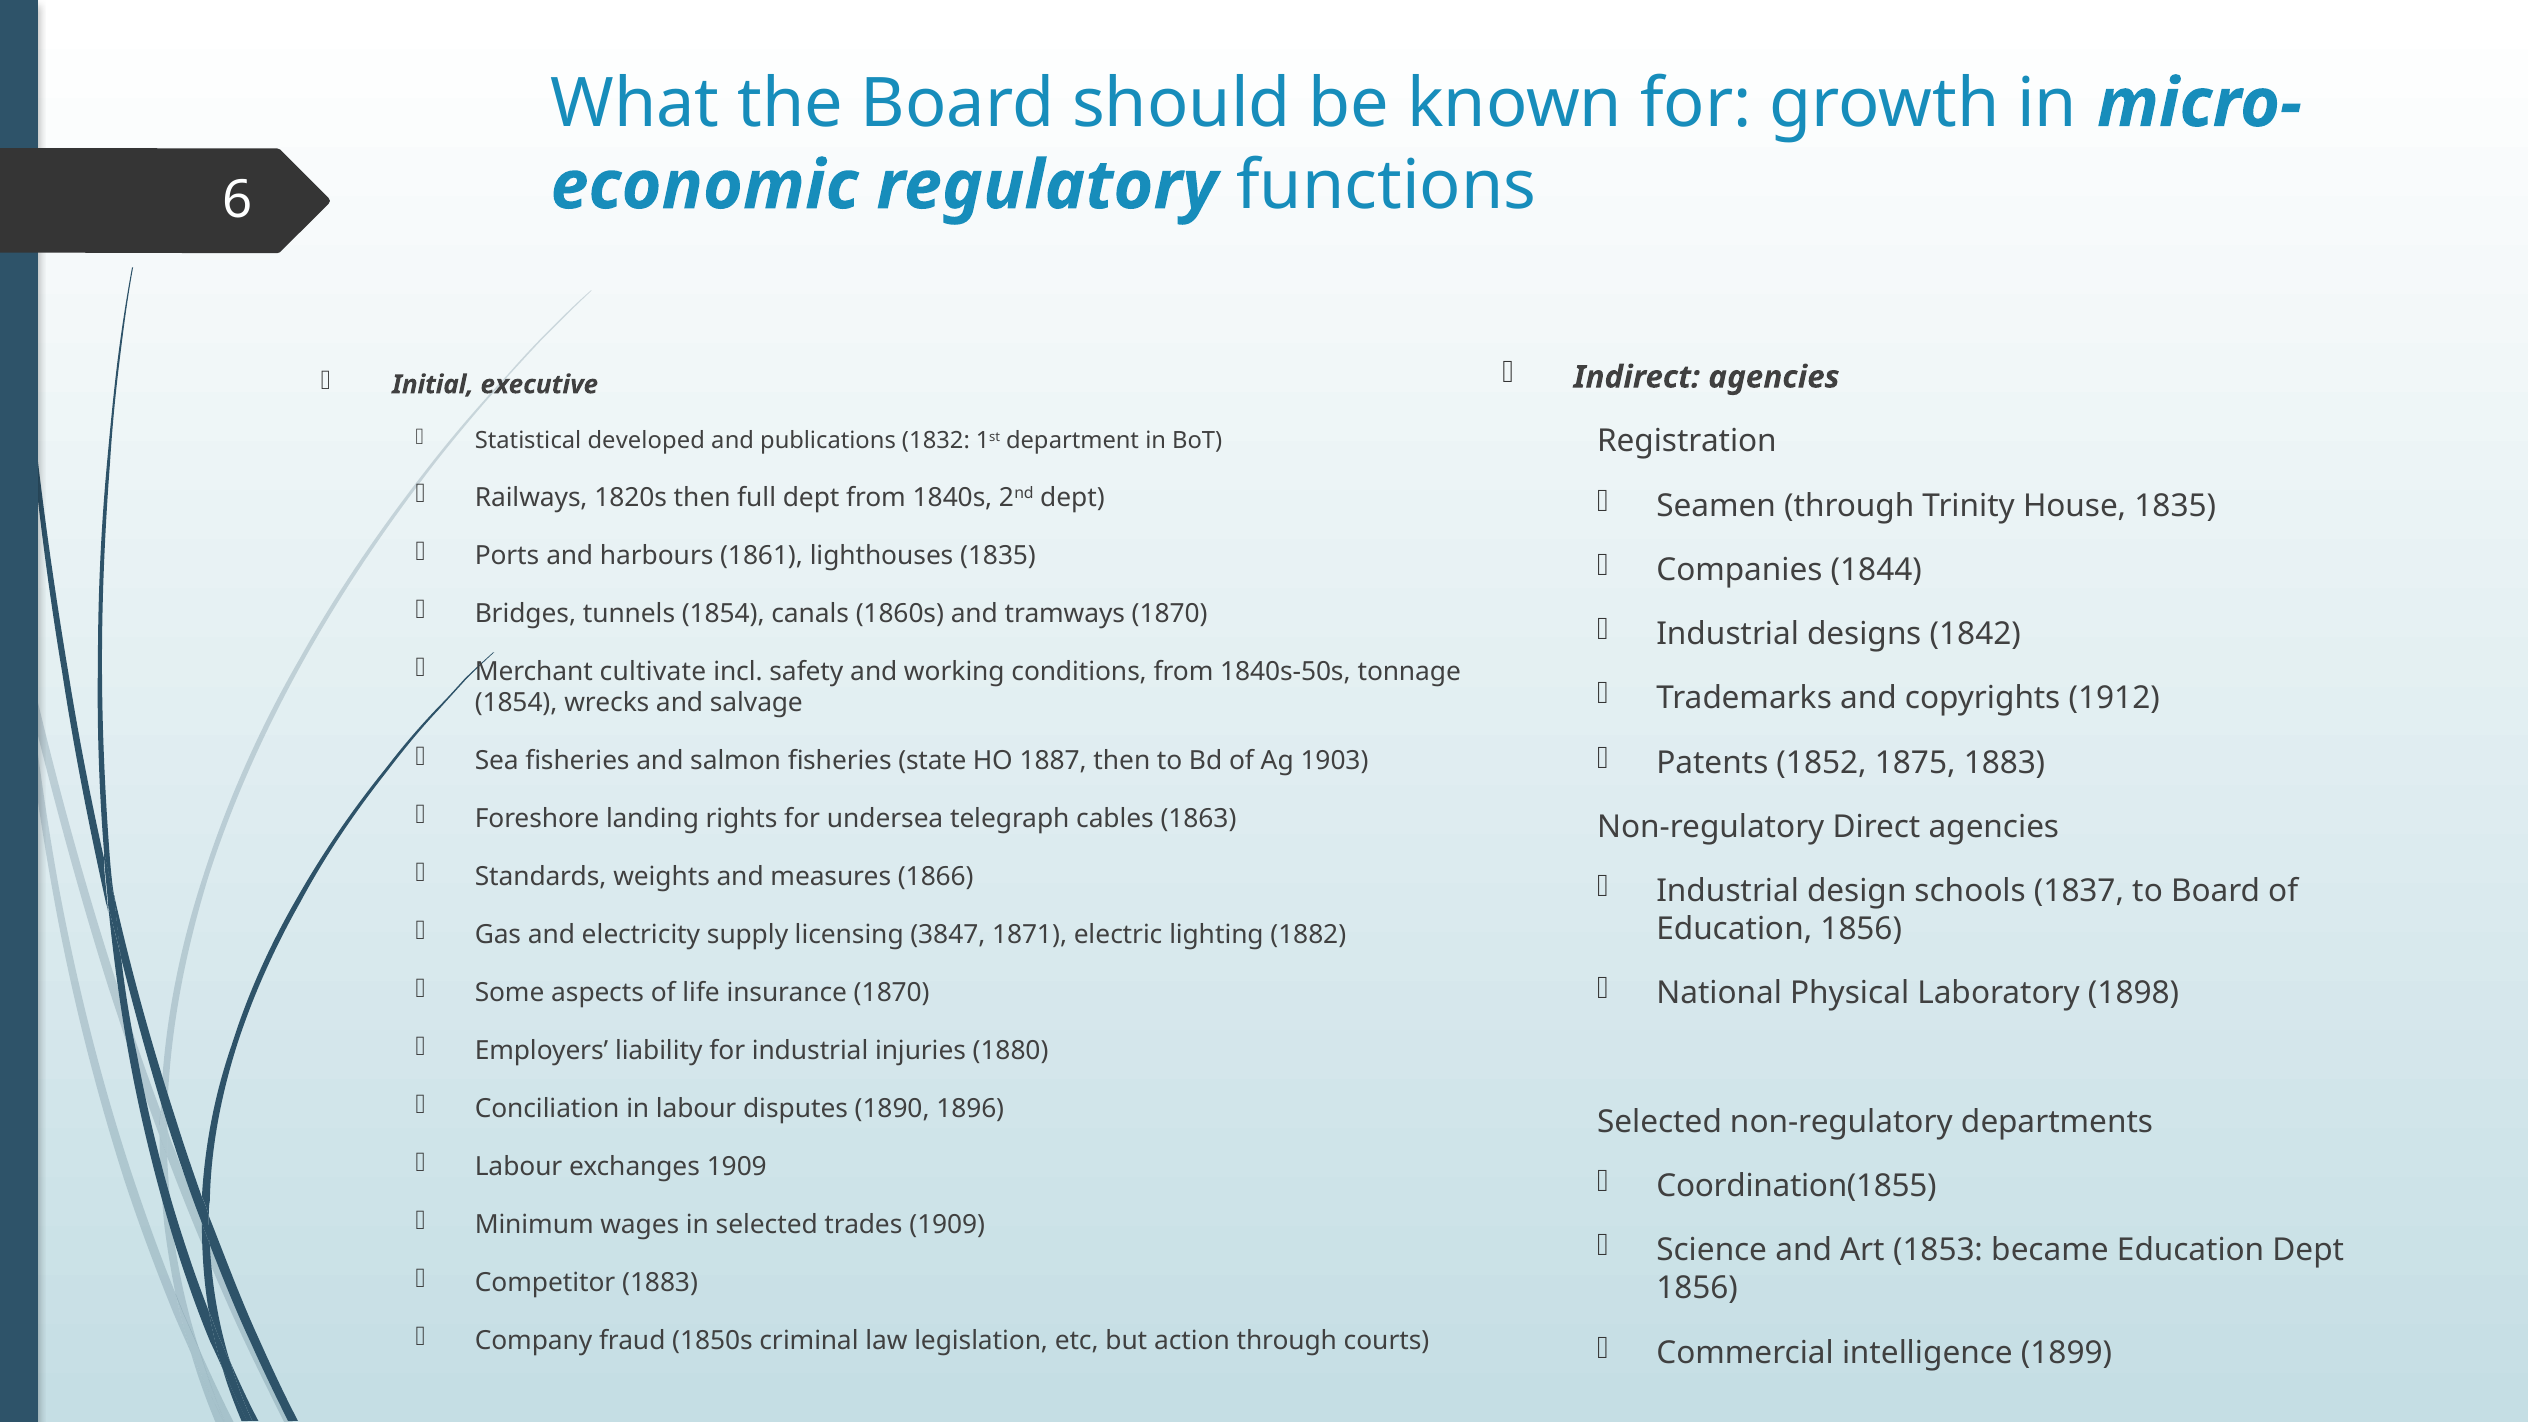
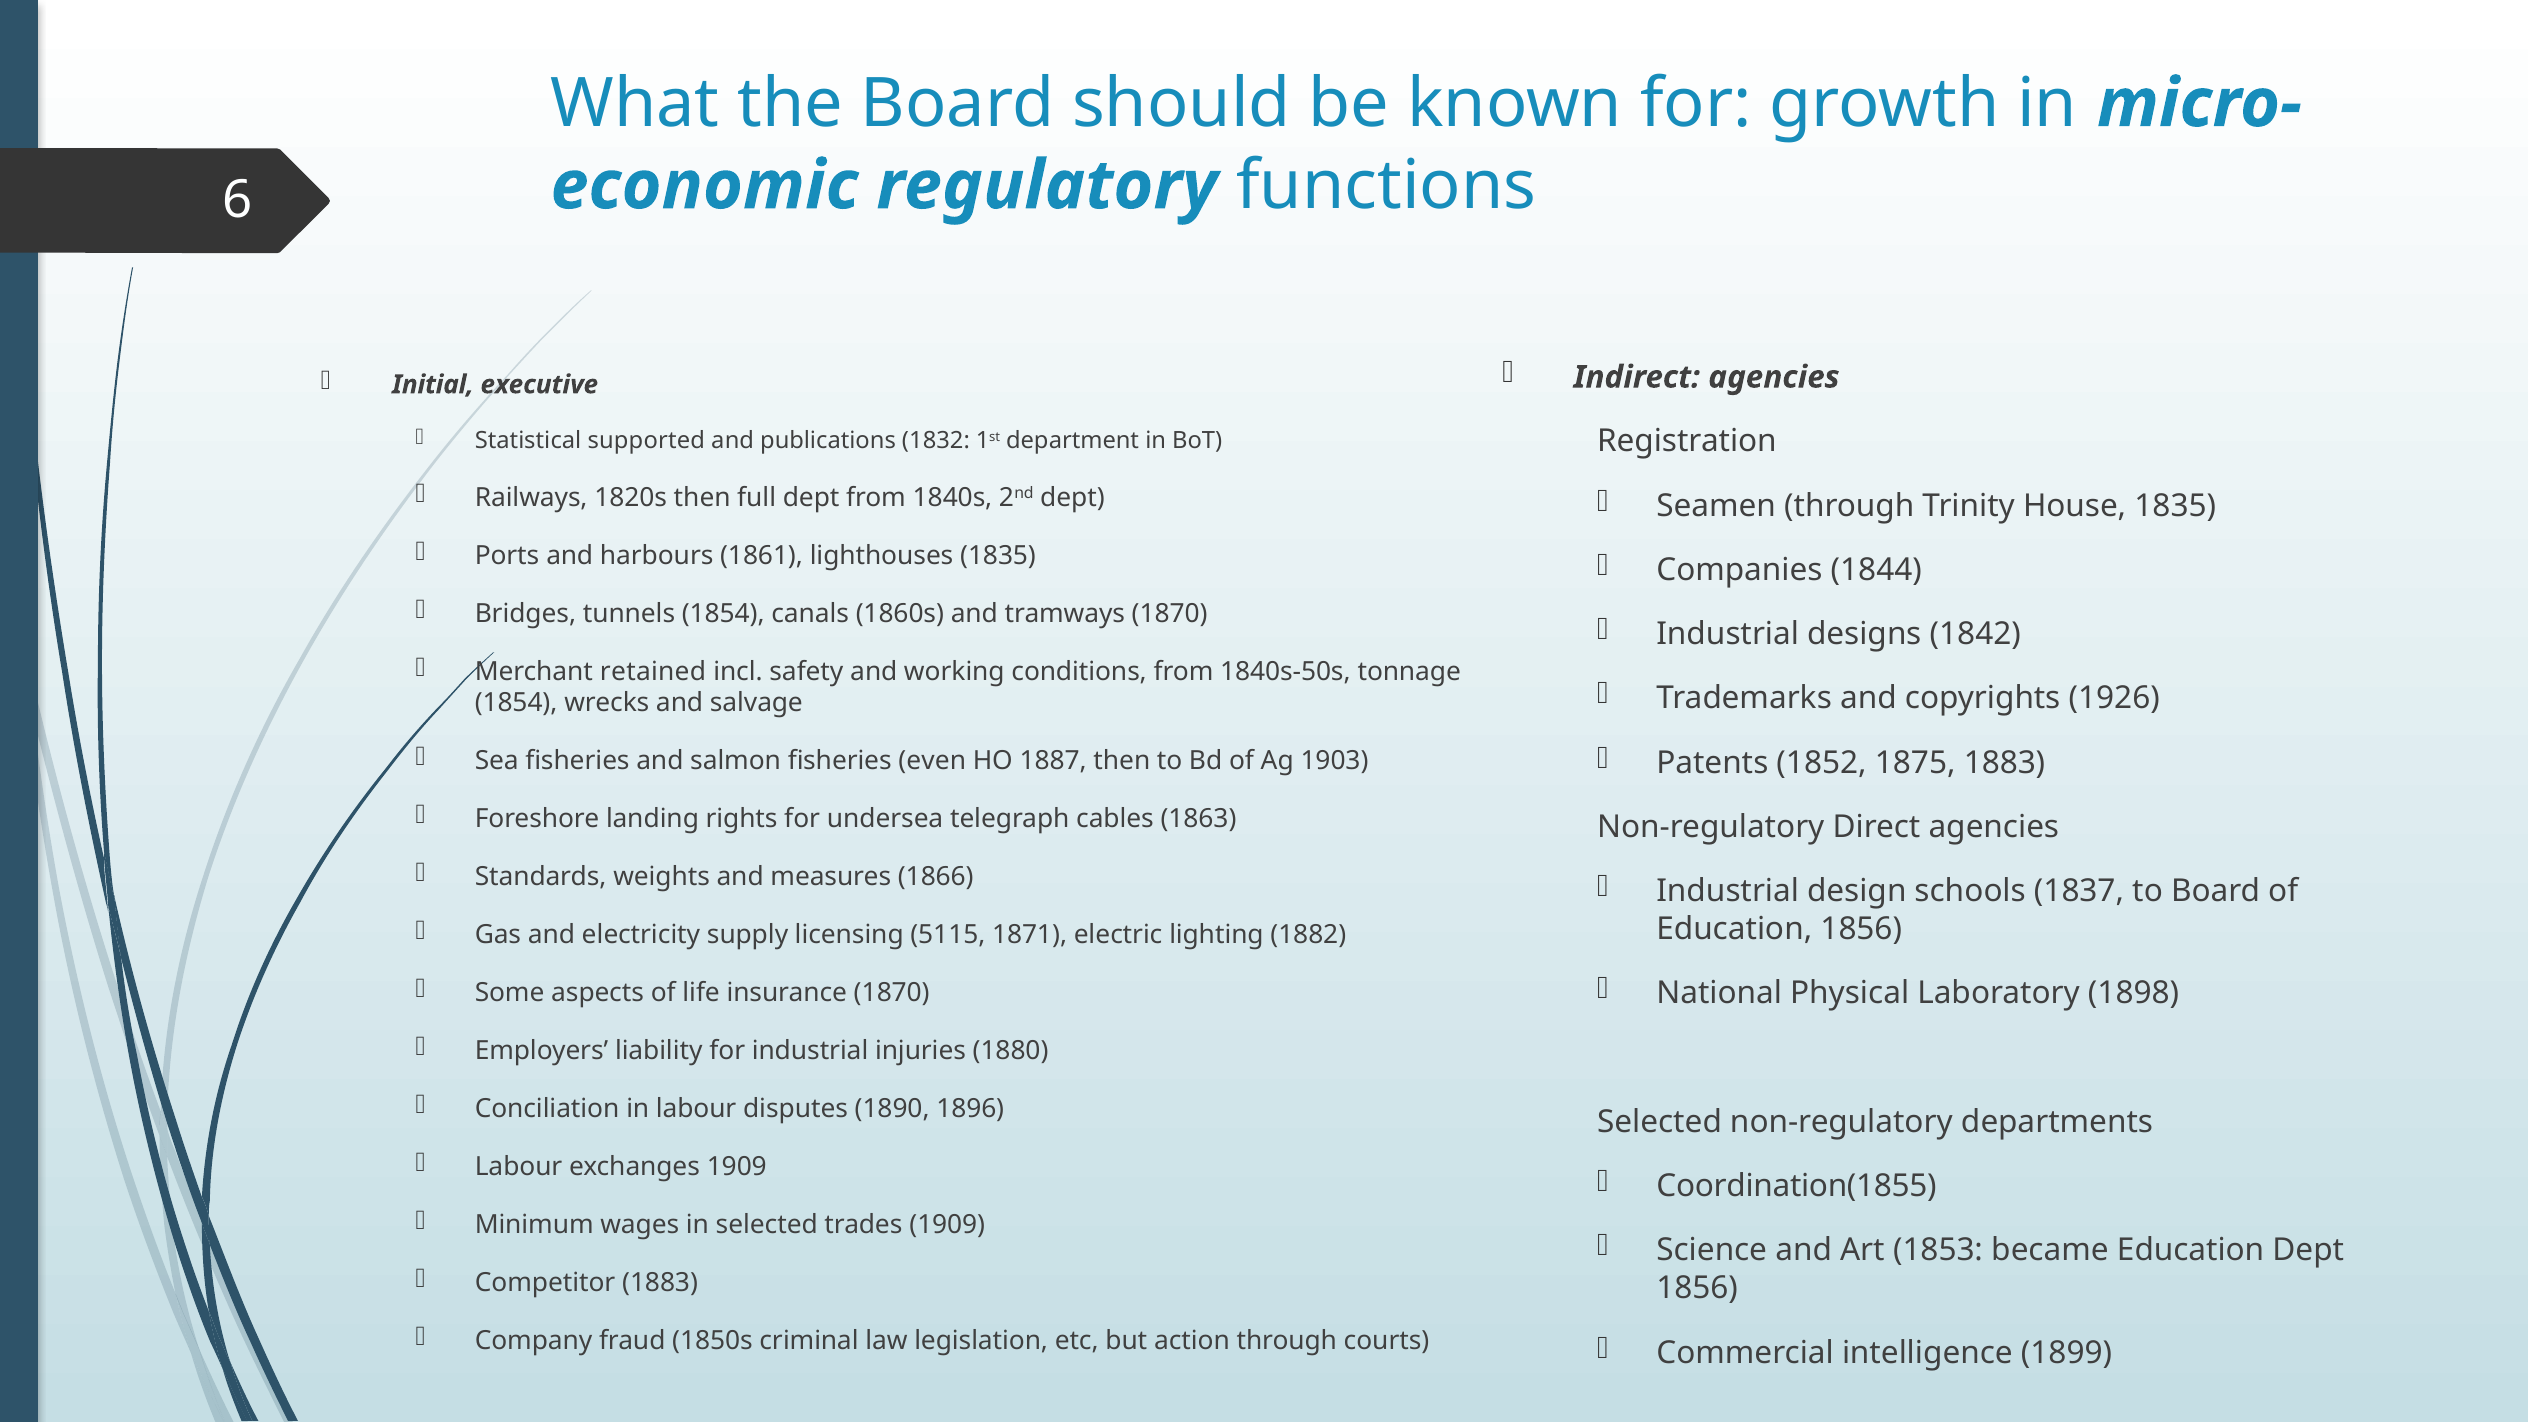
developed: developed -> supported (646, 441)
cultivate: cultivate -> retained (653, 671)
1912: 1912 -> 1926 (2114, 698)
state: state -> even (932, 761)
3847: 3847 -> 5115 (948, 935)
